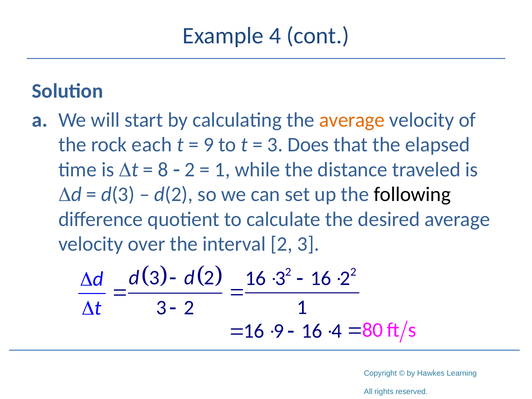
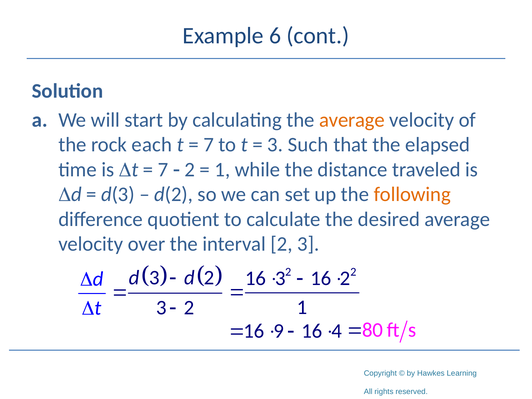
Example 4: 4 -> 6 (275, 36)
9: 9 -> 7 (209, 145)
Does: Does -> Such (308, 145)
8: 8 -> 7 (163, 170)
following colour: black -> orange (412, 194)
